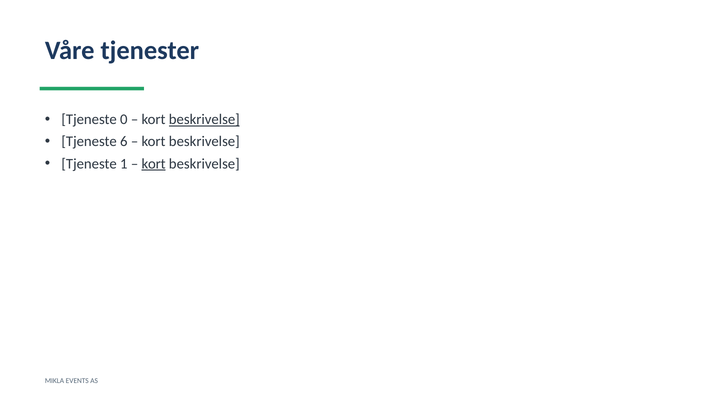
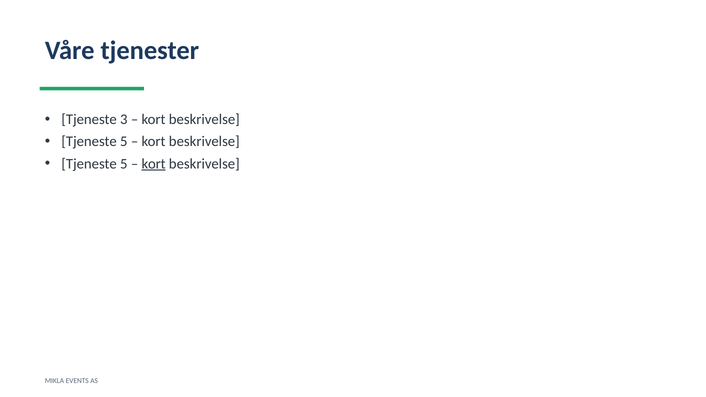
0: 0 -> 3 (124, 120)
beskrivelse underline: present -> none (204, 120)
6: 6 -> 5 (124, 142)
1: 1 -> 5 (124, 164)
